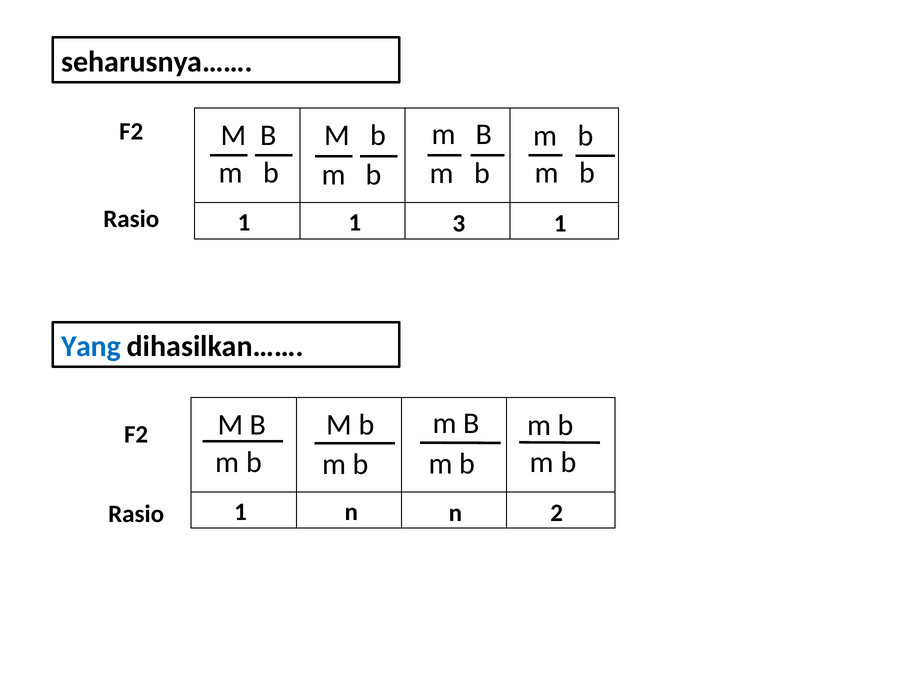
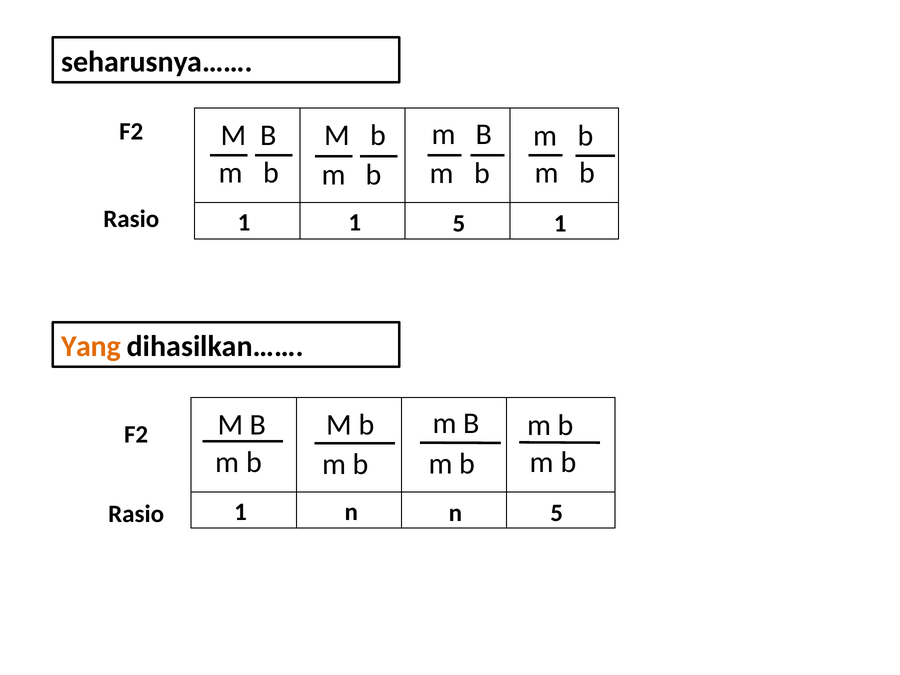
1 3: 3 -> 5 (459, 223)
Yang colour: blue -> orange (91, 347)
n 2: 2 -> 5 (557, 513)
